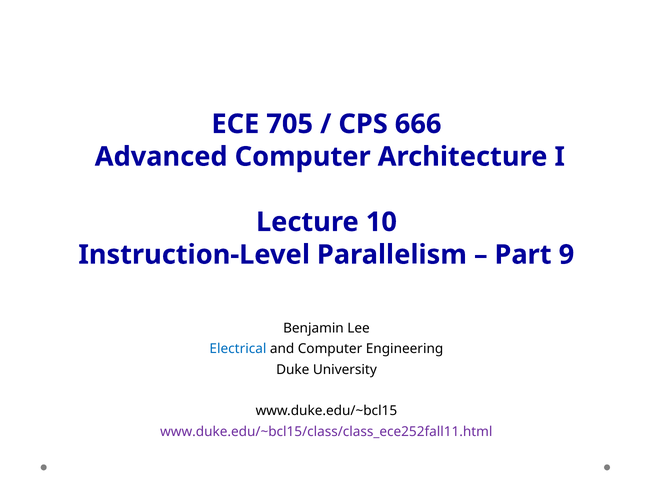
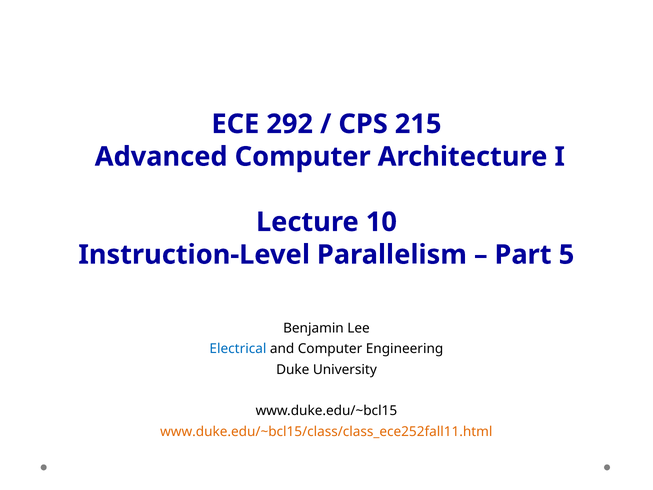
705: 705 -> 292 (290, 124)
666: 666 -> 215 (418, 124)
9: 9 -> 5 (566, 255)
www.duke.edu/~bcl15/class/class_ece252fall11.html colour: purple -> orange (326, 431)
